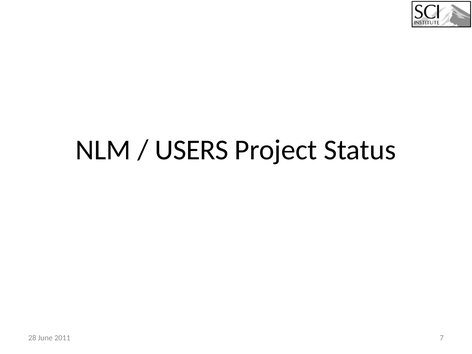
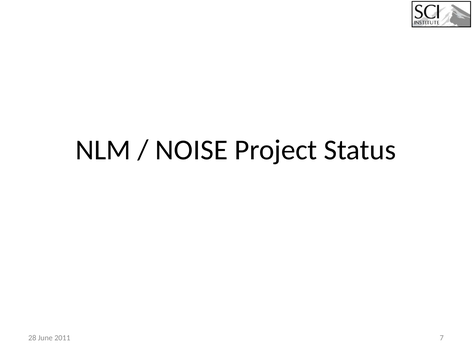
USERS: USERS -> NOISE (191, 150)
